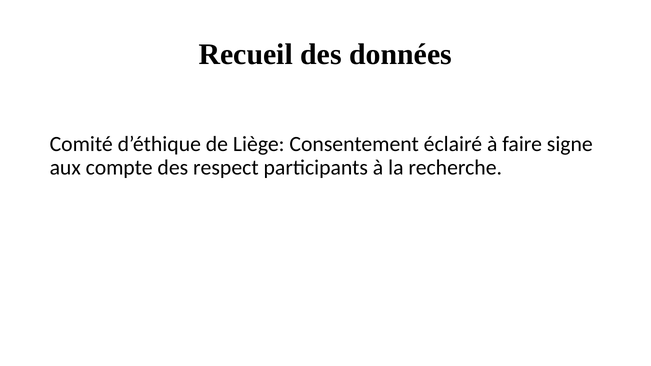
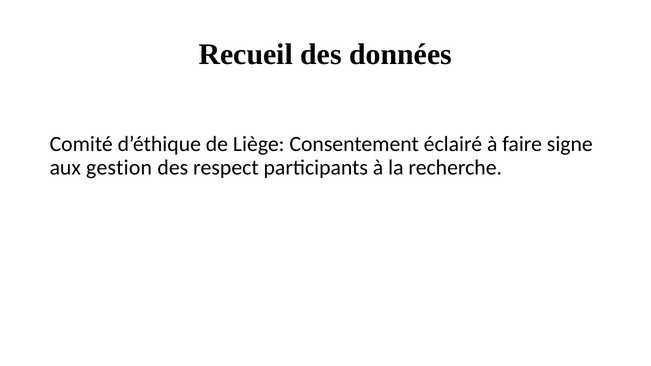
compte: compte -> gestion (119, 168)
